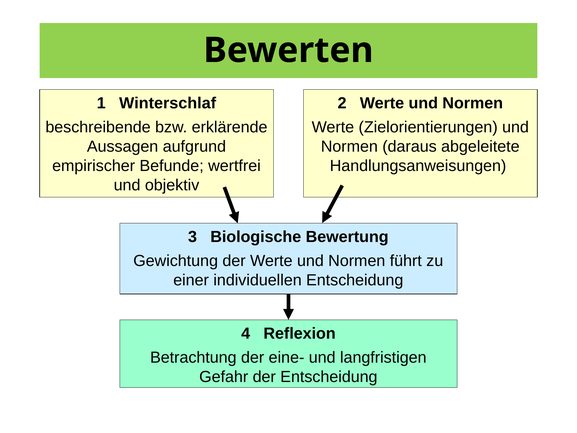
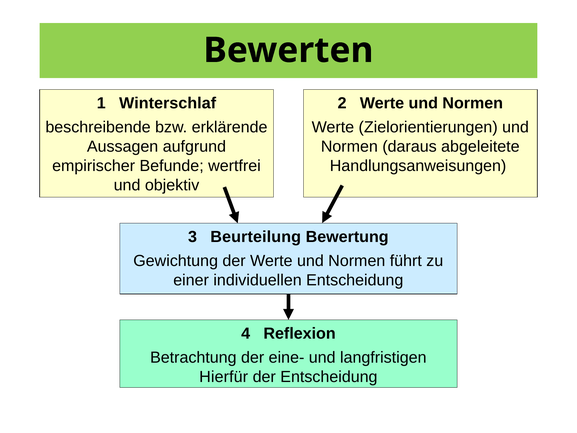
Biologische: Biologische -> Beurteilung (256, 237)
Gefahr: Gefahr -> Hierfür (224, 377)
